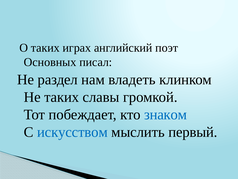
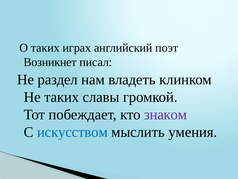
Основных: Основных -> Возникнет (50, 62)
знаком colour: blue -> purple (165, 114)
первый: первый -> умения (193, 132)
